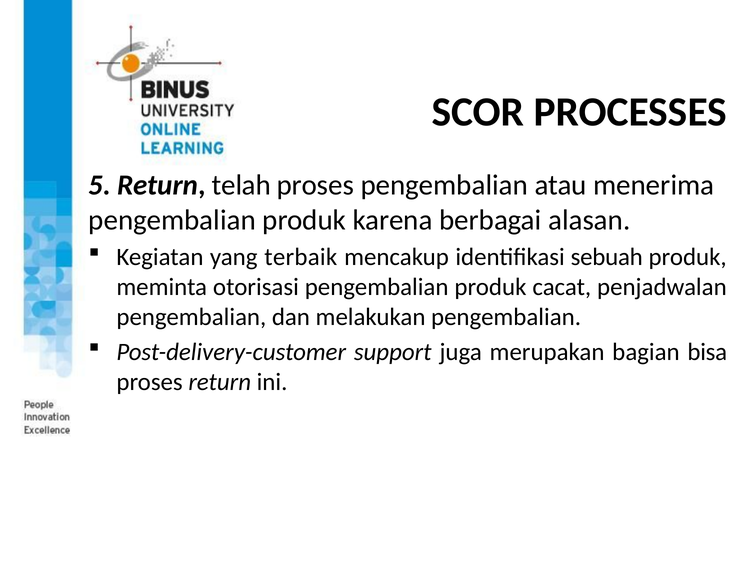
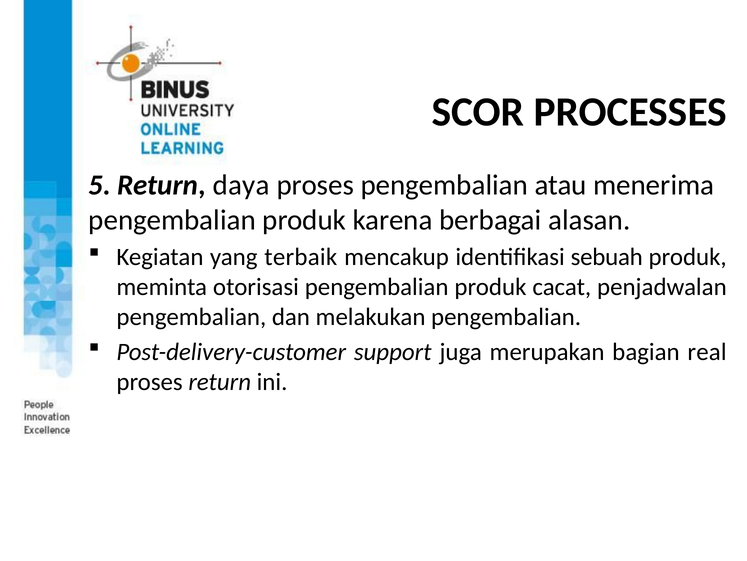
telah: telah -> daya (241, 185)
bisa: bisa -> real (707, 351)
